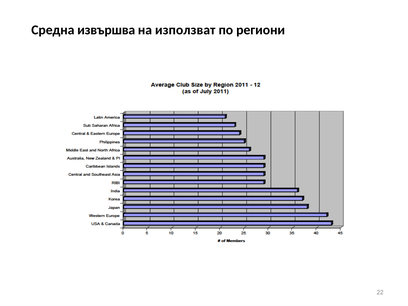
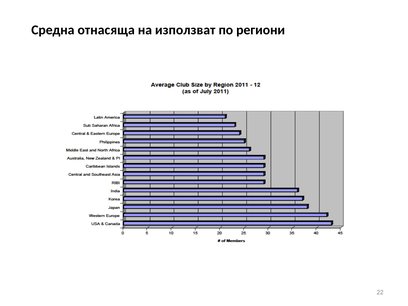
извършва: извършва -> отнасяща (106, 30)
